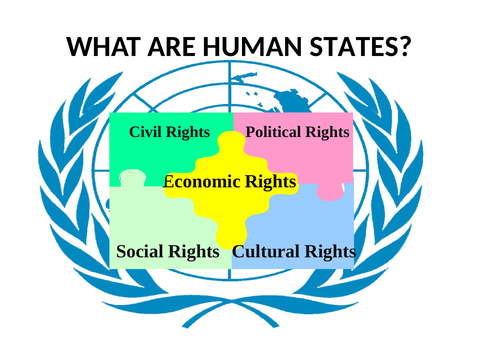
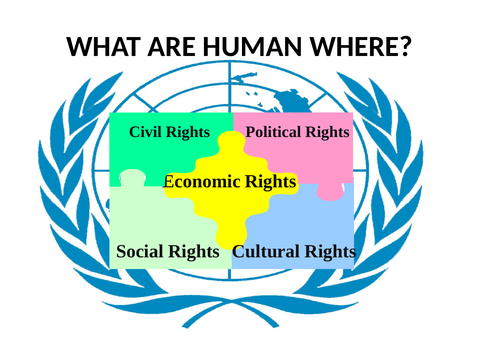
STATES: STATES -> WHERE (361, 46)
